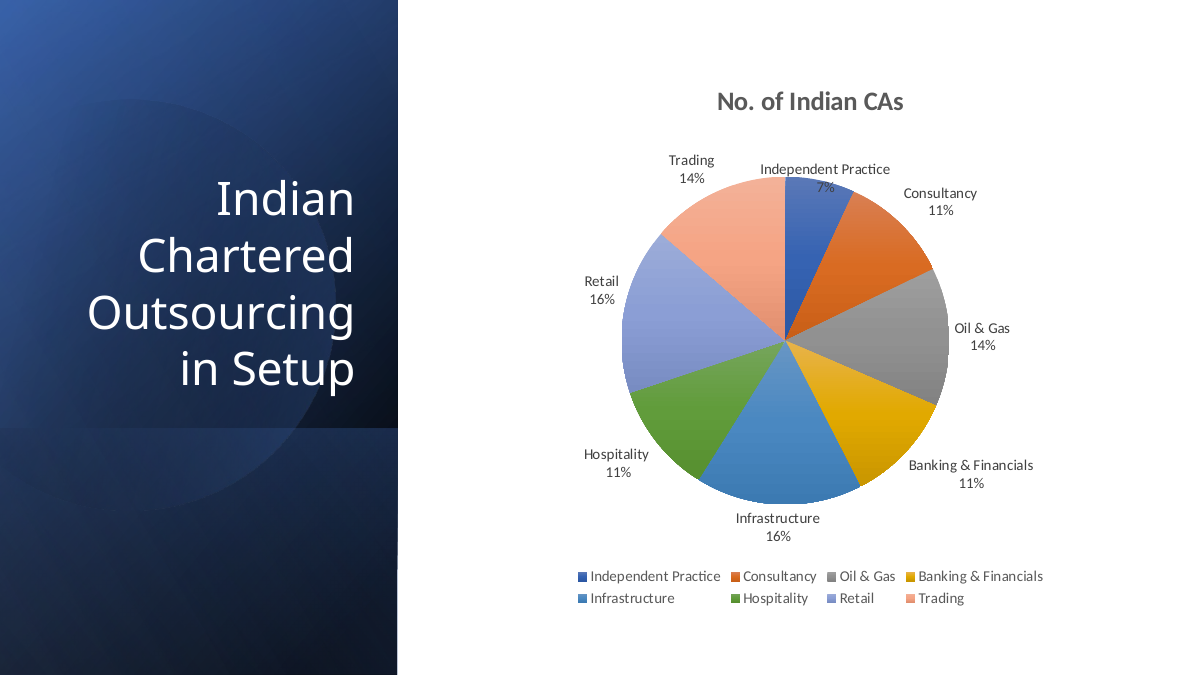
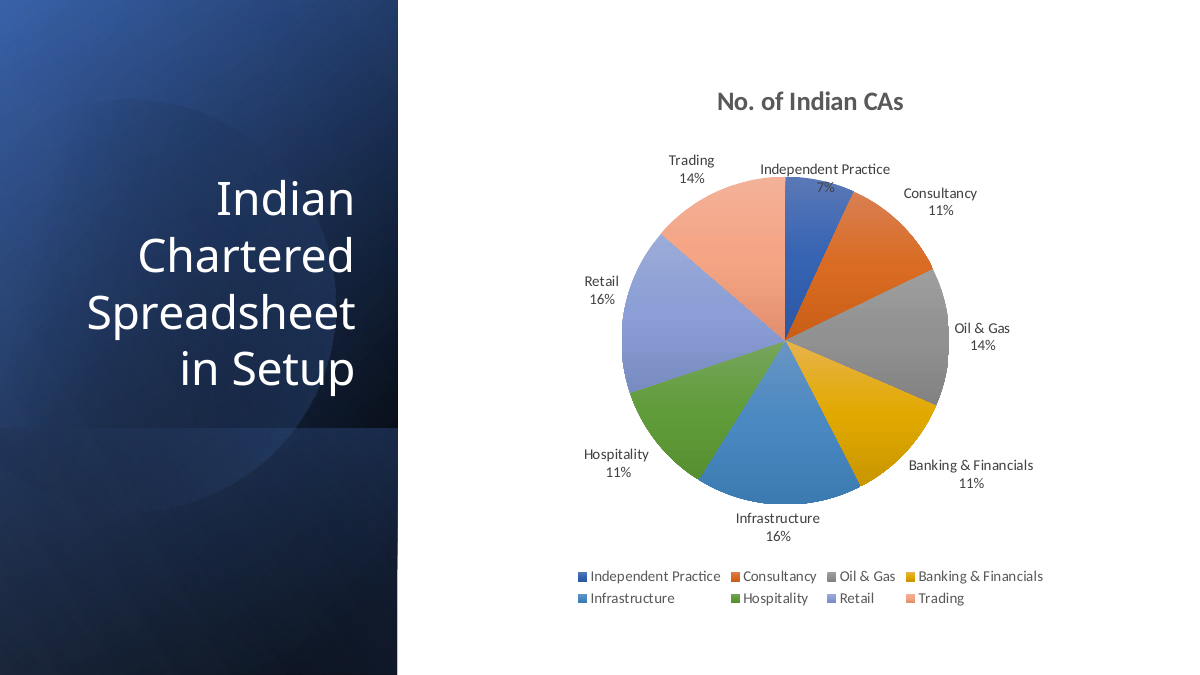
Outsourcing: Outsourcing -> Spreadsheet (221, 314)
